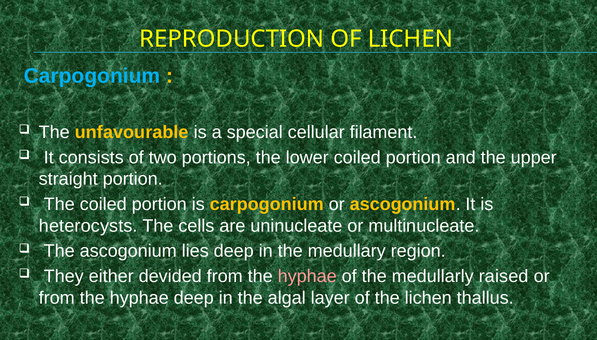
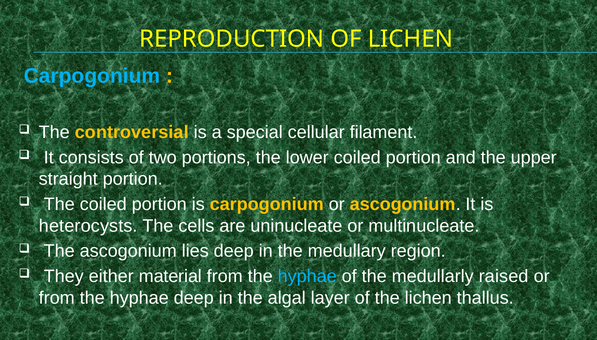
unfavourable: unfavourable -> controversial (132, 132)
devided: devided -> material (170, 276)
hyphae colour: pink -> light blue (307, 276)
